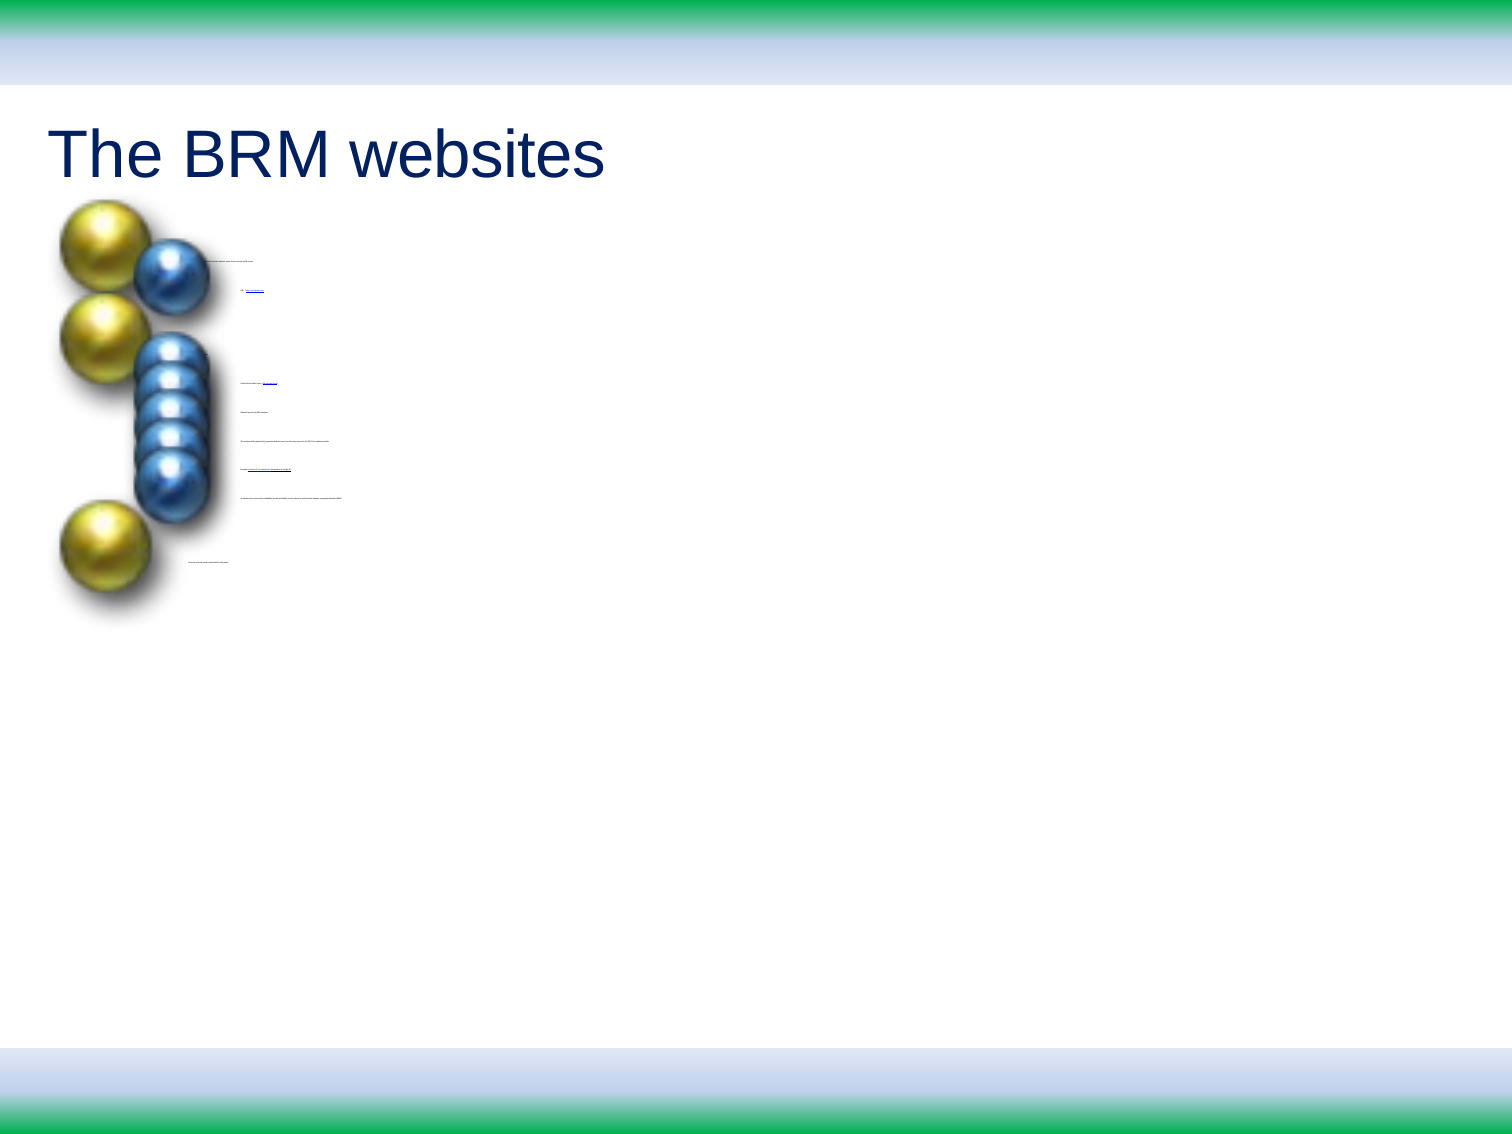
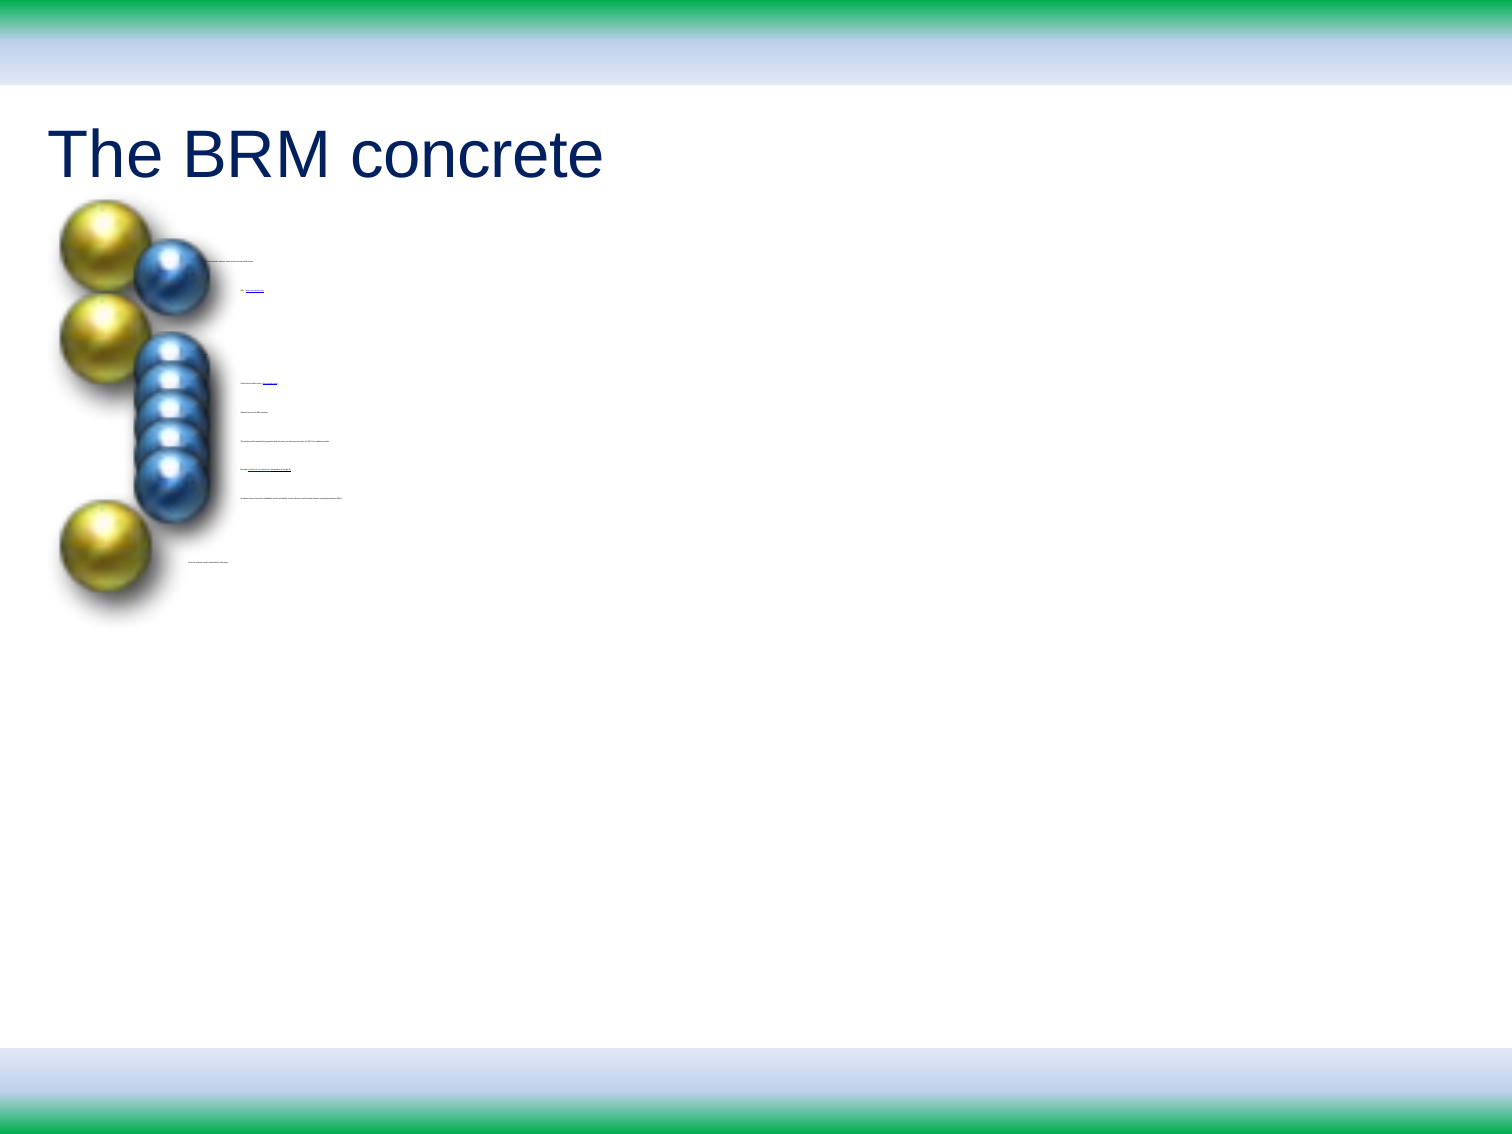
BRM websites: websites -> concrete (477, 156)
